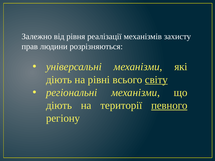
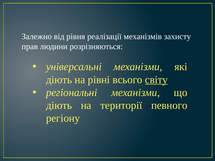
певного underline: present -> none (169, 106)
